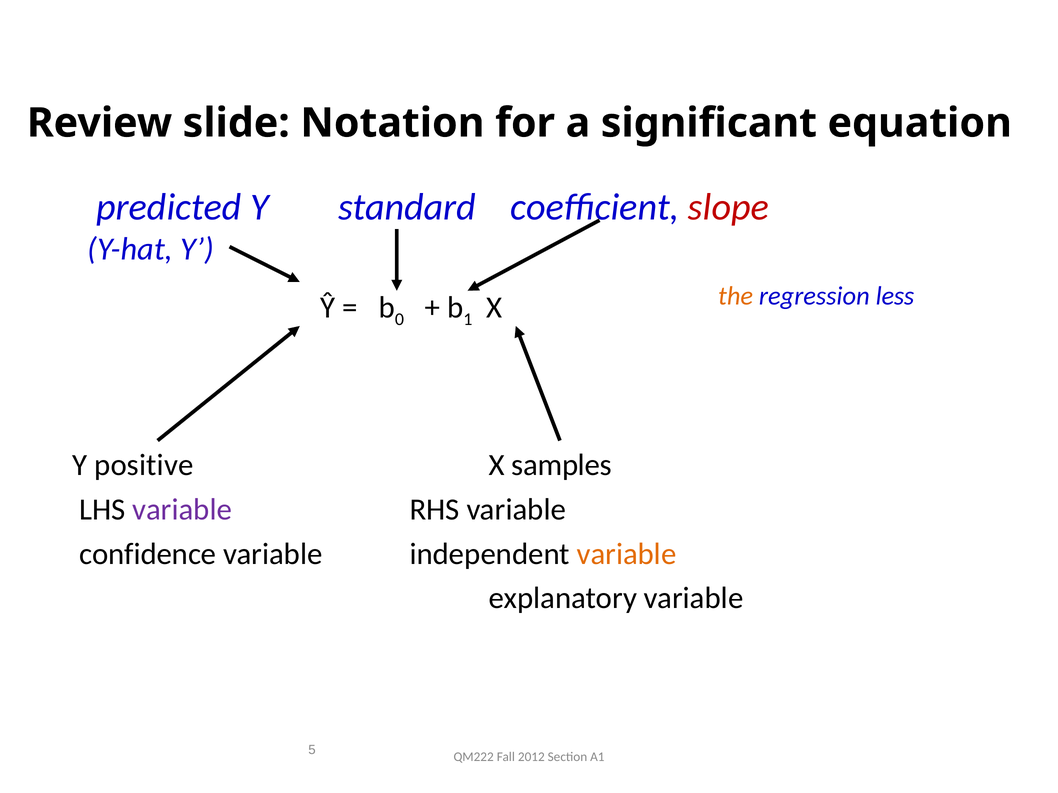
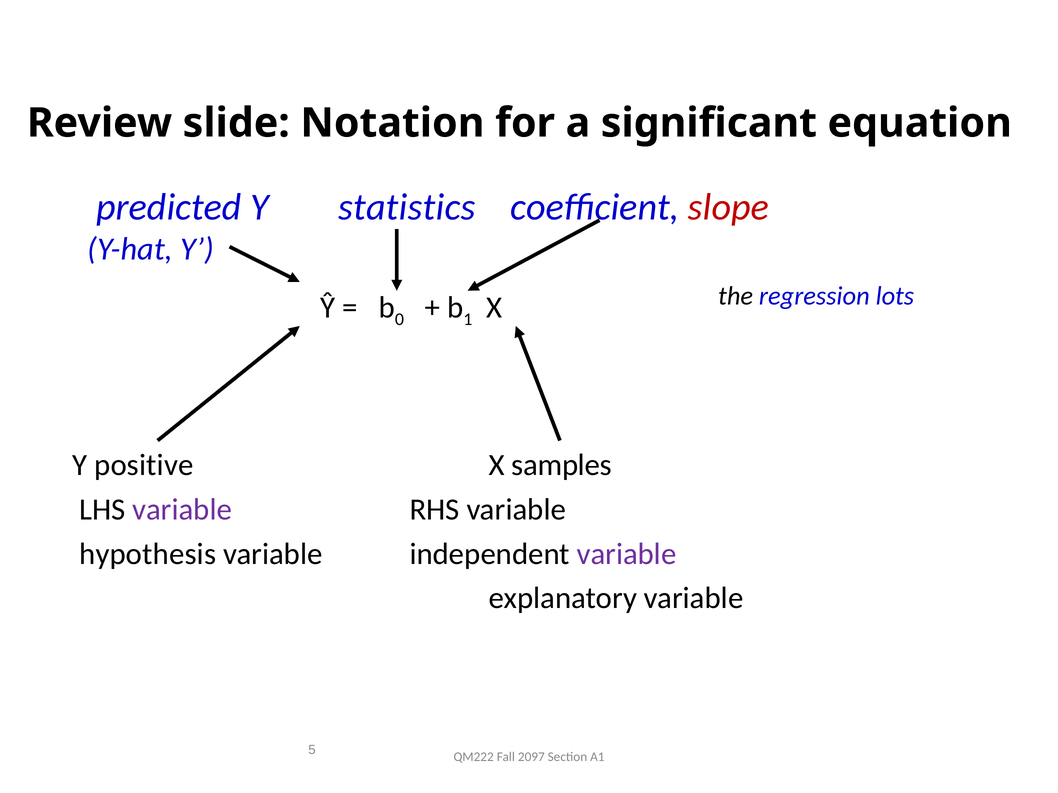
standard: standard -> statistics (407, 207)
the colour: orange -> black (736, 296)
less: less -> lots (895, 296)
confidence: confidence -> hypothesis (148, 554)
variable colour: orange -> purple (627, 554)
2012: 2012 -> 2097 (531, 757)
